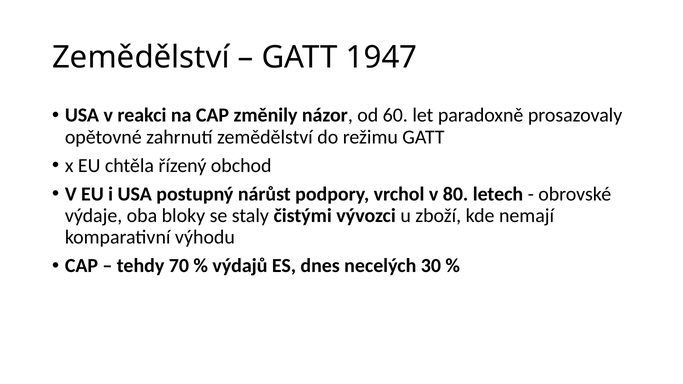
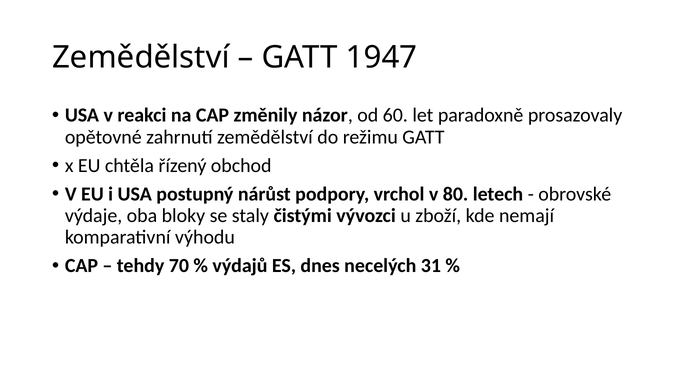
30: 30 -> 31 (431, 266)
